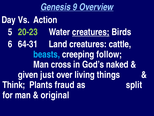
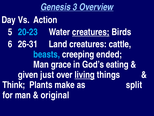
9: 9 -> 3 (75, 7)
20-23 colour: light green -> light blue (28, 32)
64-31: 64-31 -> 26-31 (28, 44)
follow: follow -> ended (109, 54)
cross: cross -> grace (61, 64)
naked: naked -> eating (117, 64)
living underline: none -> present (85, 74)
fraud: fraud -> make (65, 85)
